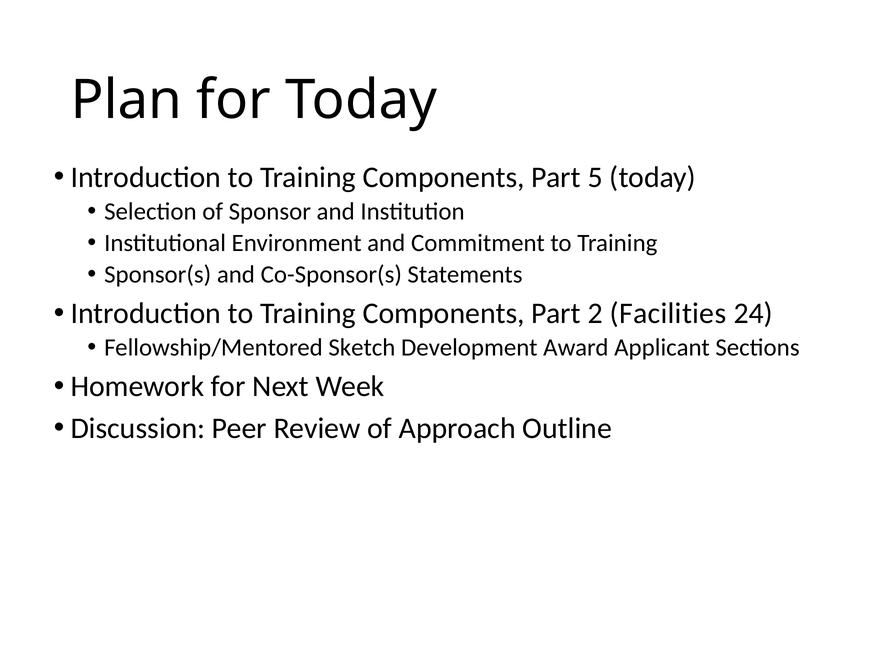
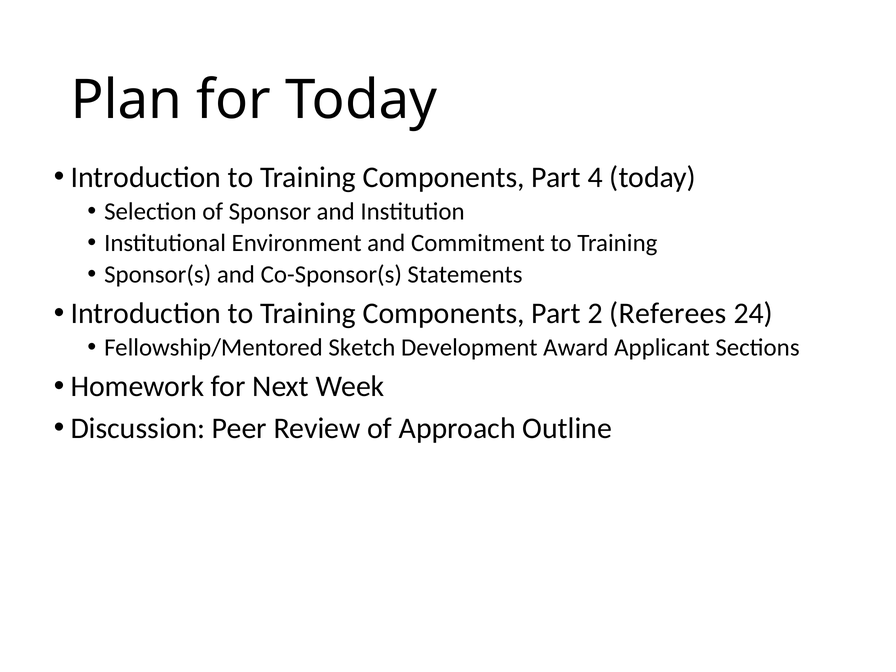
5: 5 -> 4 (595, 177)
Facilities: Facilities -> Referees (668, 313)
